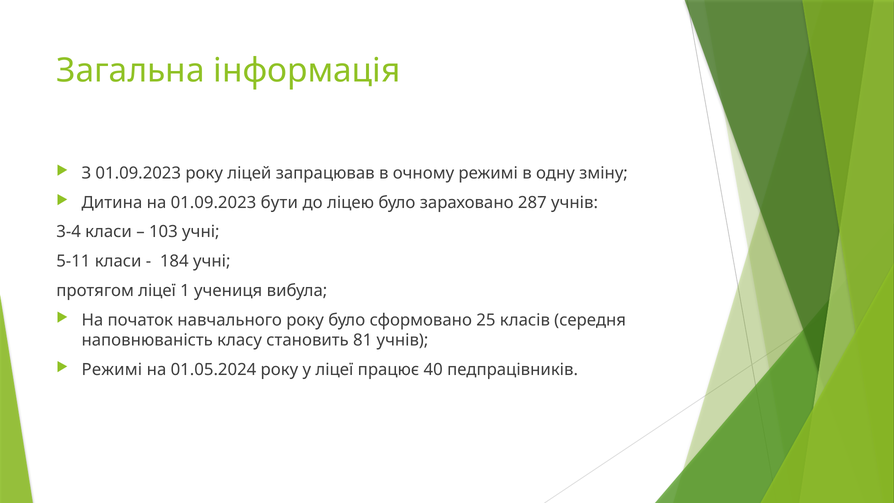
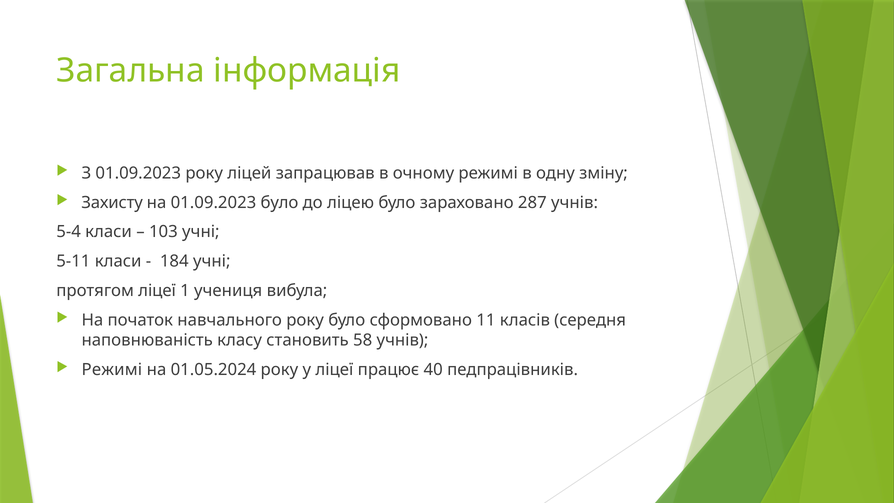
Дитина: Дитина -> Захисту (112, 202)
01.09.2023 бути: бути -> було (279, 202)
3-4: 3-4 -> 5-4 (69, 232)
25: 25 -> 11 (486, 320)
81: 81 -> 58 (363, 340)
